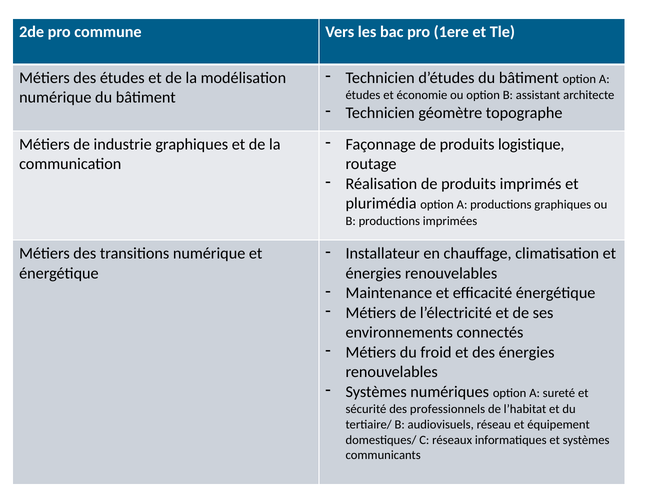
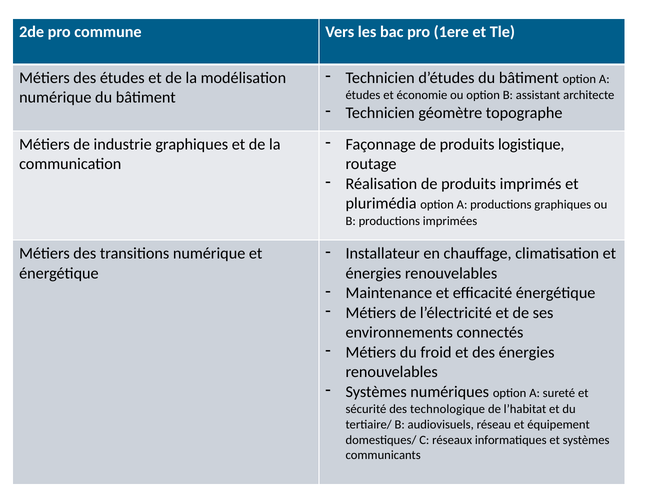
professionnels: professionnels -> technologique (448, 409)
